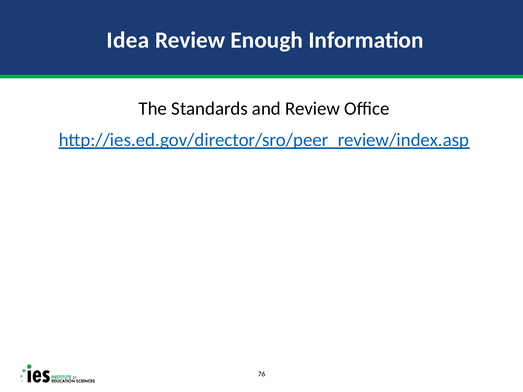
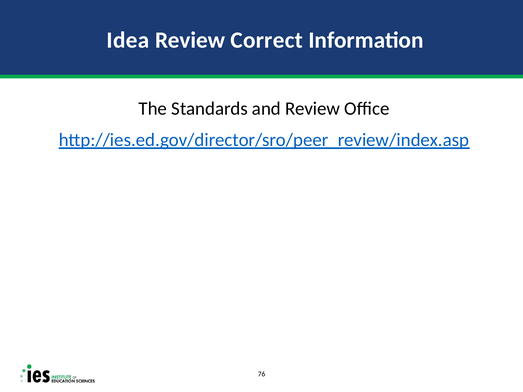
Enough: Enough -> Correct (267, 40)
